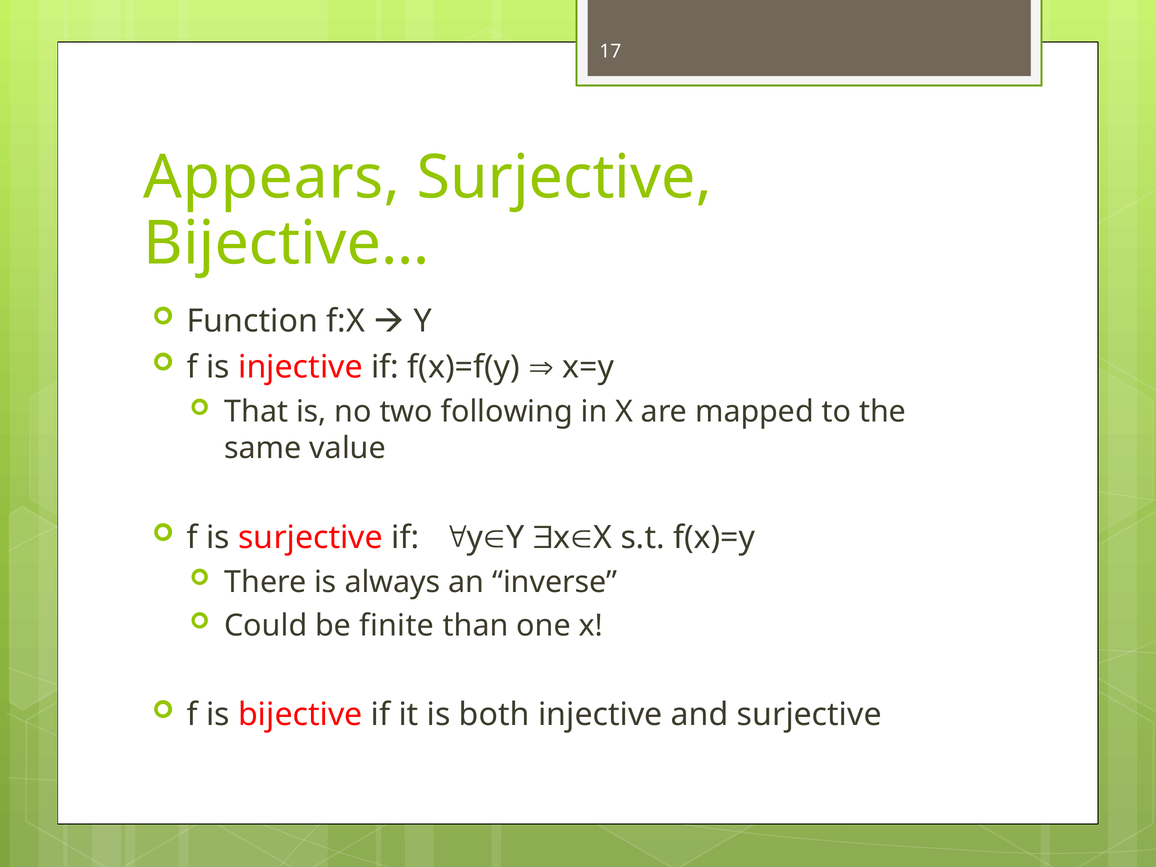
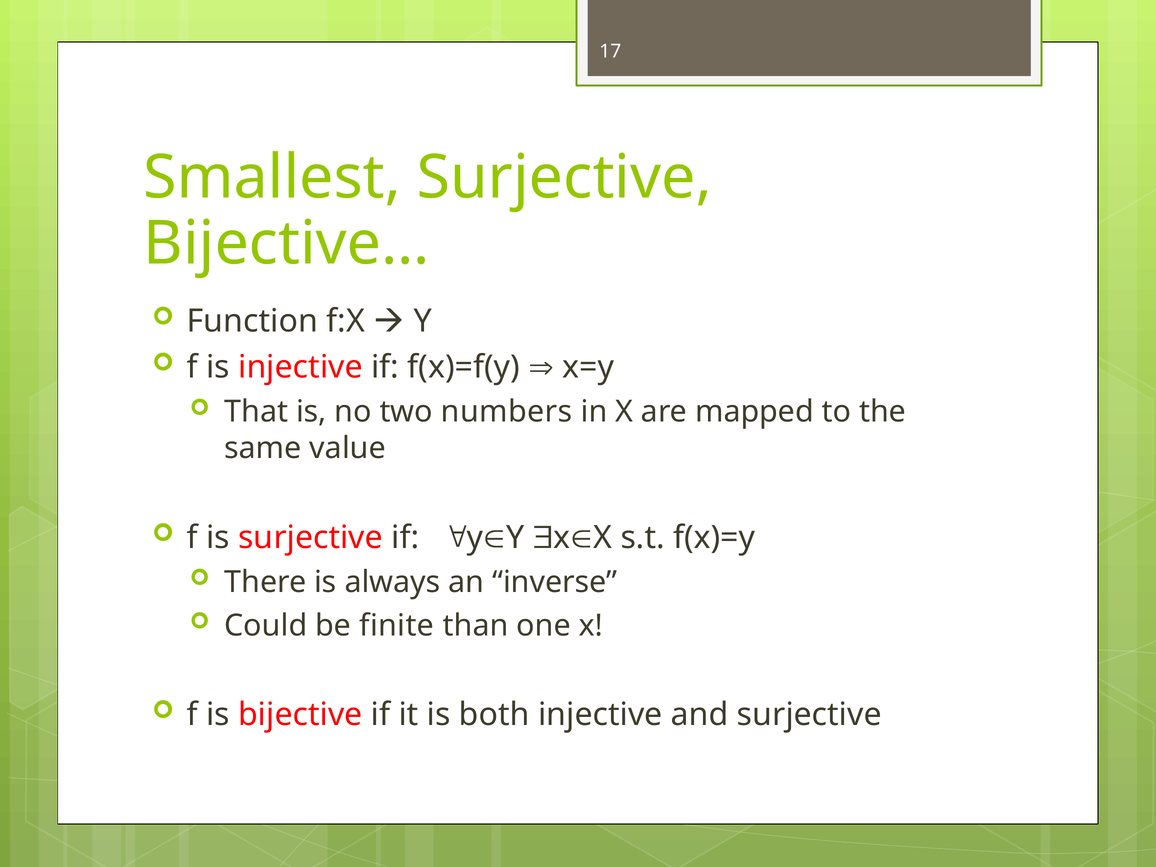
Appears: Appears -> Smallest (272, 178)
following: following -> numbers (507, 412)
